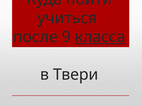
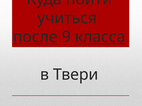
после underline: none -> present (35, 37)
